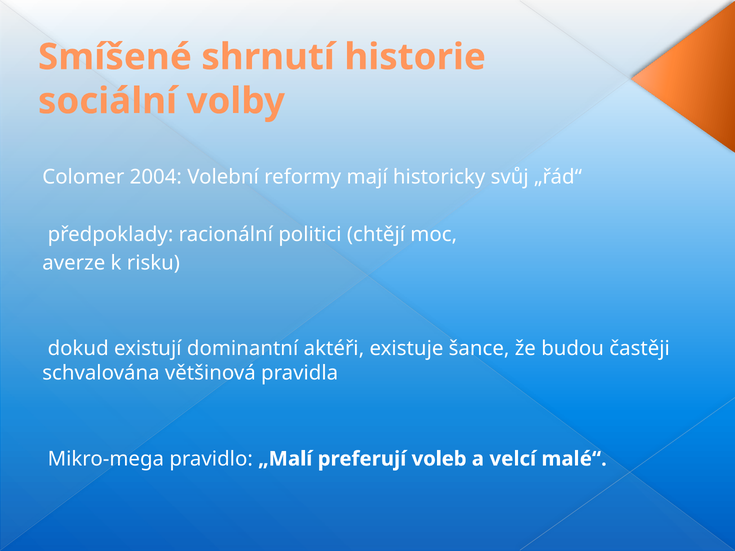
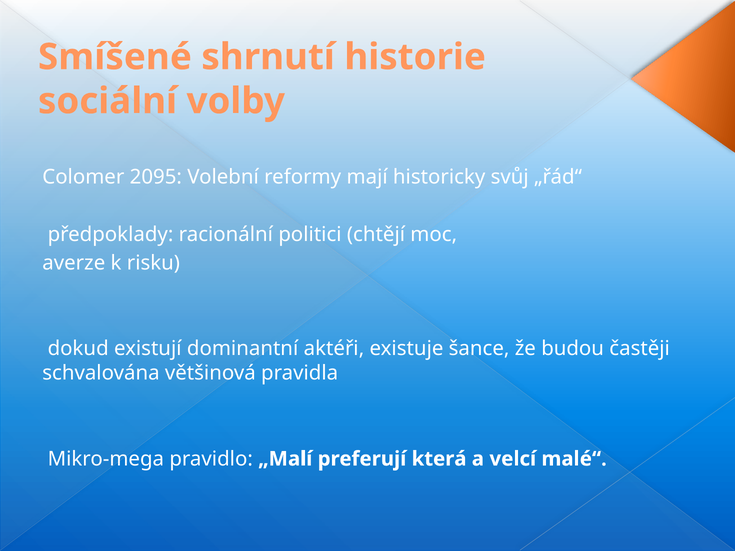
2004: 2004 -> 2095 (156, 177)
voleb: voleb -> která (439, 459)
